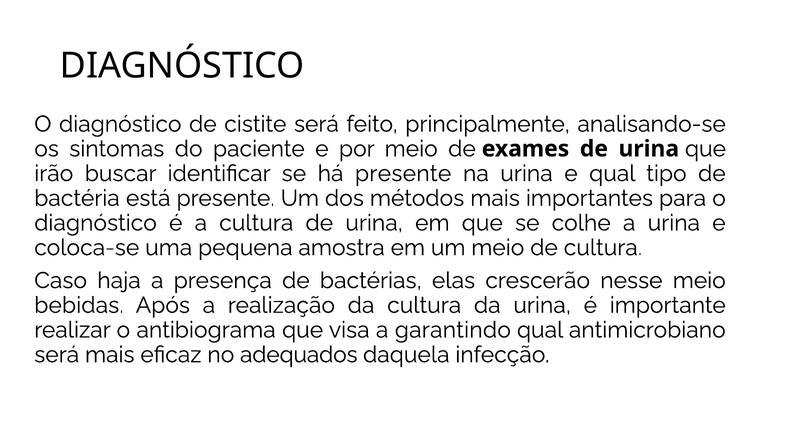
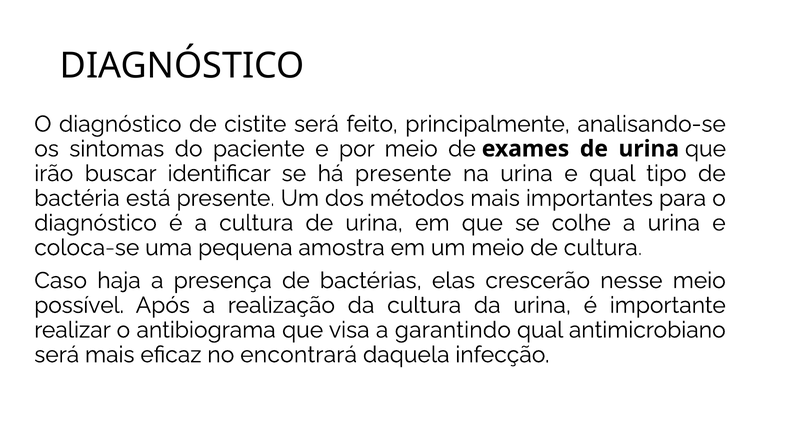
bebidas: bebidas -> possível (79, 305)
adequados: adequados -> encontrará (299, 355)
